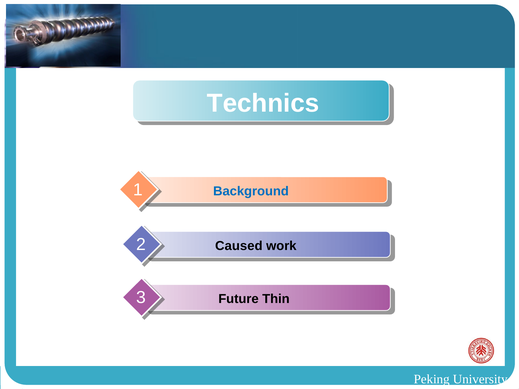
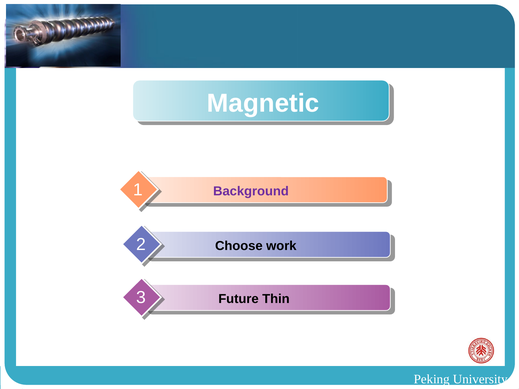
Technics: Technics -> Magnetic (263, 103)
Background colour: blue -> purple (251, 191)
Caused: Caused -> Choose (239, 246)
